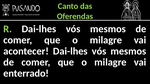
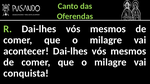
enterrado: enterrado -> conquista (26, 74)
